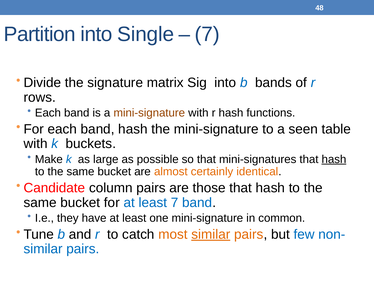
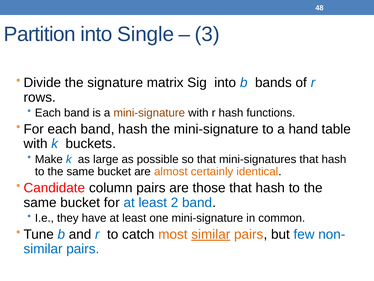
7: 7 -> 3 (207, 34)
seen: seen -> hand (303, 129)
hash underline: present -> none (334, 159)
least 7: 7 -> 2 (175, 202)
